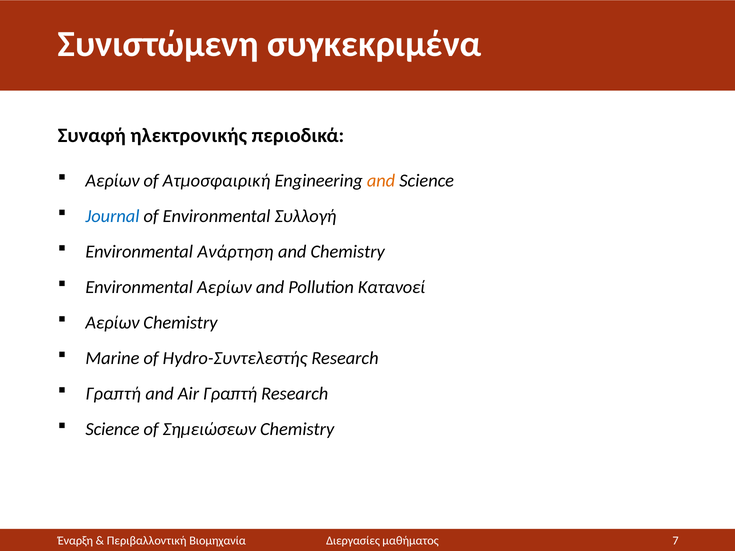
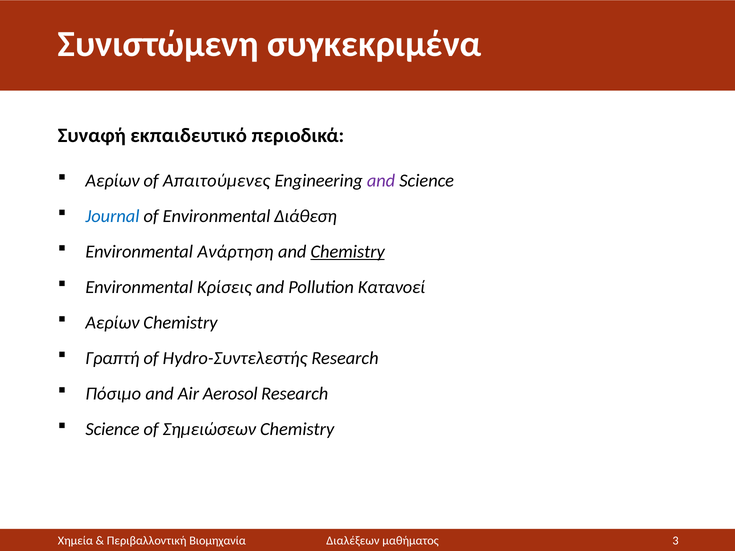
ηλεκτρονικής: ηλεκτρονικής -> εκπαιδευτικό (189, 136)
Ατμοσφαιρική: Ατμοσφαιρική -> Απαιτούμενες (216, 181)
and colour: orange -> purple (381, 181)
Συλλογή: Συλλογή -> Διάθεση (305, 216)
Chemistry underline: none -> present (348, 252)
Environmental Αερίων: Αερίων -> Κρίσεις (224, 287)
Marine: Marine -> Γραπτή (112, 358)
Γραπτή: Γραπτή -> Πόσιμο (113, 394)
Air Γραπτή: Γραπτή -> Aerosol (230, 394)
Διεργασίες: Διεργασίες -> Διαλέξεων (353, 541)
7: 7 -> 3 (676, 541)
Έναρξη: Έναρξη -> Χημεία (75, 541)
